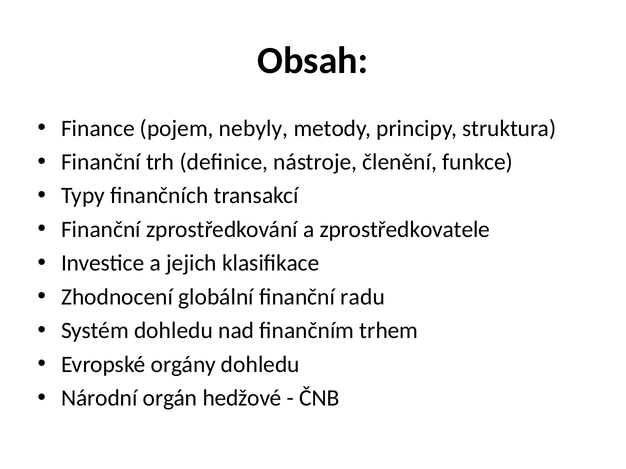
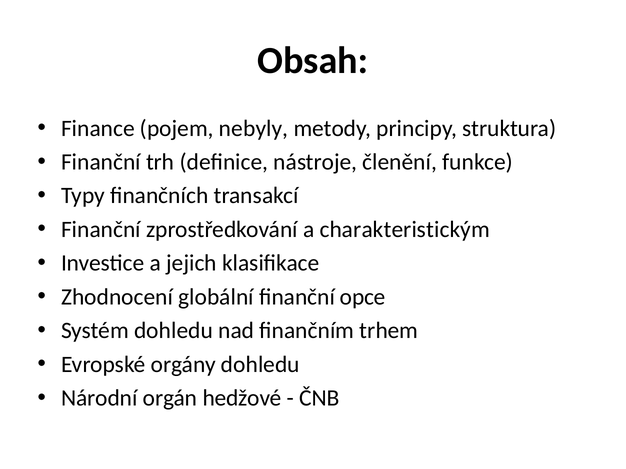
zprostředkovatele: zprostředkovatele -> charakteristickým (405, 230)
radu: radu -> opce (363, 297)
